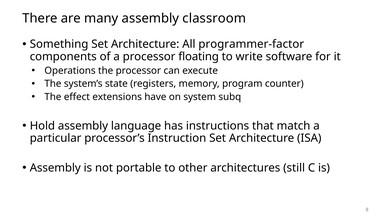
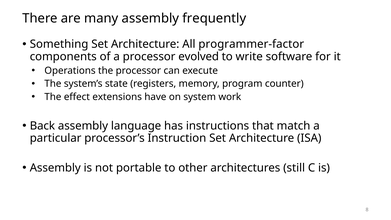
classroom: classroom -> frequently (214, 18)
floating: floating -> evolved (199, 56)
subq: subq -> work (230, 97)
Hold: Hold -> Back (42, 126)
